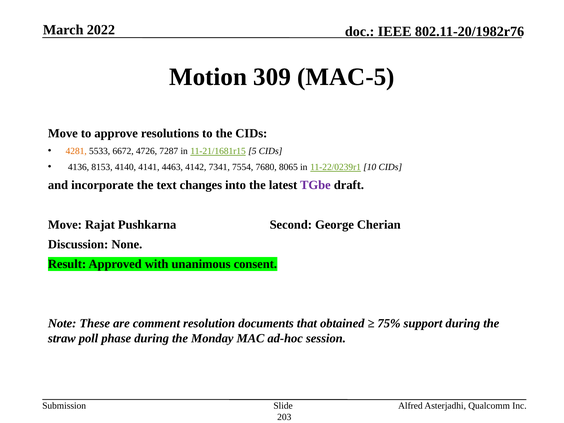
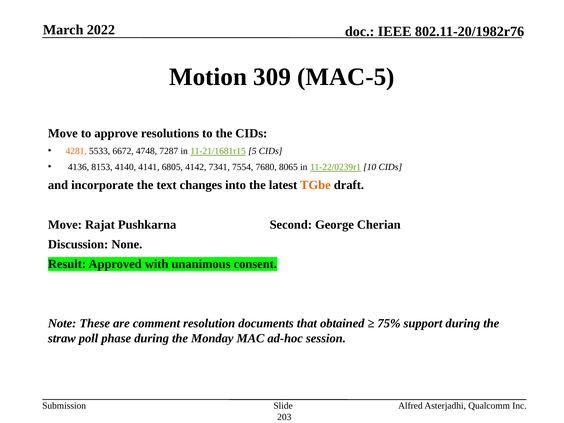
4726: 4726 -> 4748 (147, 151)
4463: 4463 -> 6805 (172, 167)
TGbe colour: purple -> orange (315, 185)
